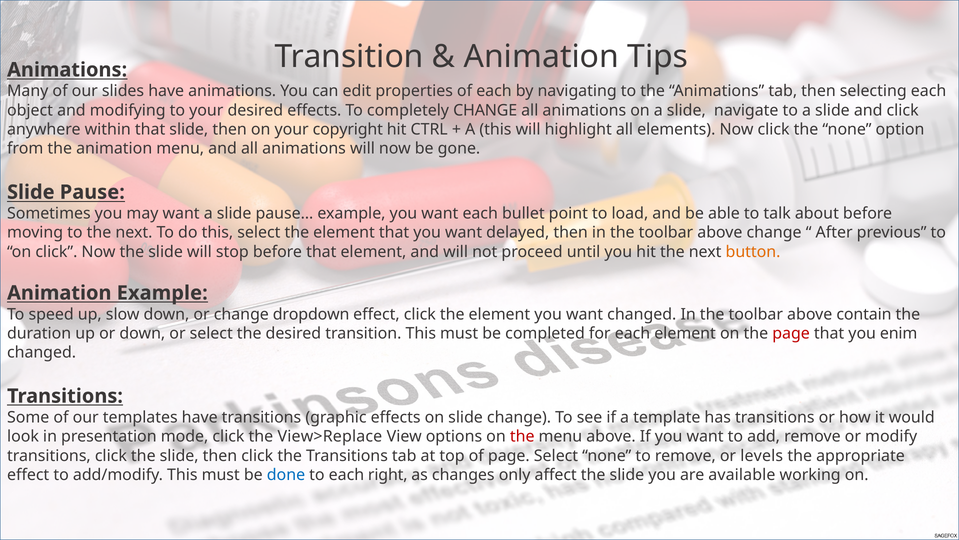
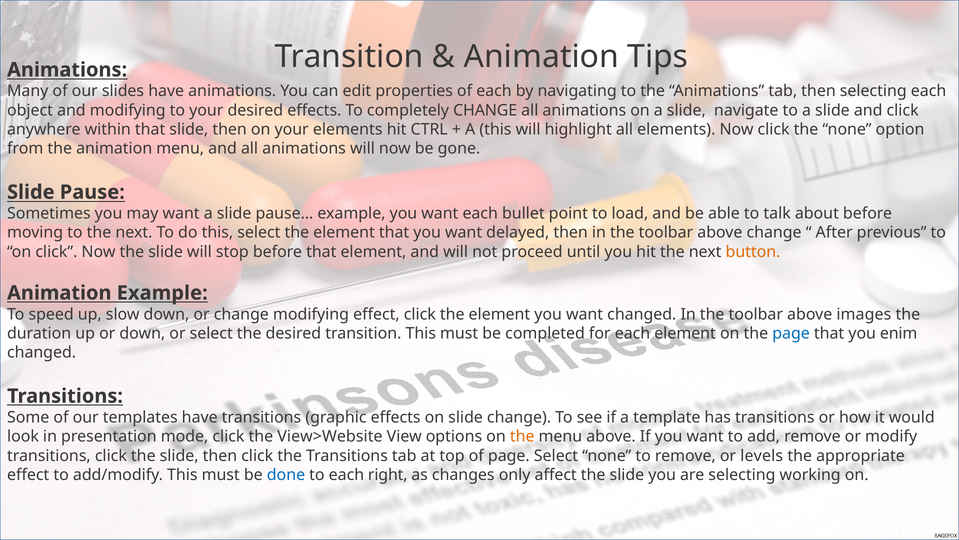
your copyright: copyright -> elements (348, 129)
change dropdown: dropdown -> modifying (311, 314)
contain: contain -> images (864, 314)
page colour: red -> blue (791, 333)
View>Replace: View>Replace -> View>Website (330, 436)
the colour: red -> orange (522, 436)
are available: available -> selecting (742, 475)
